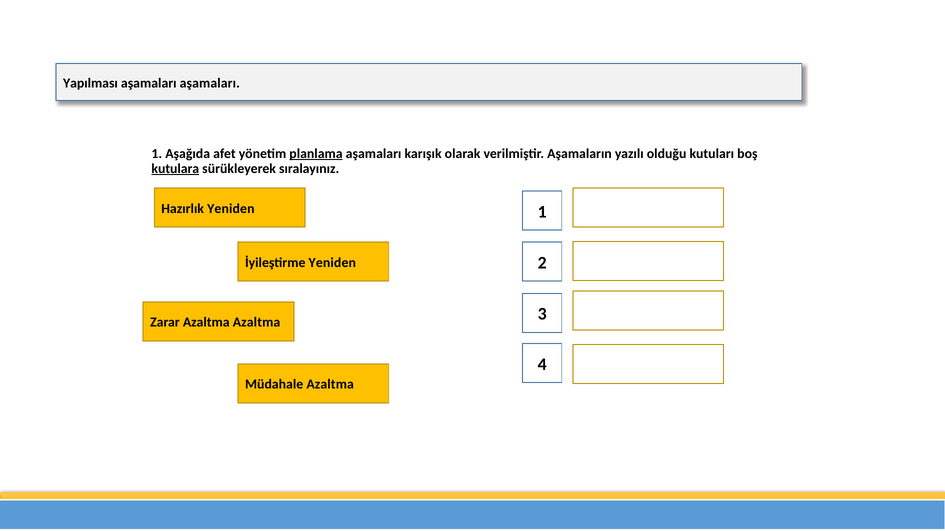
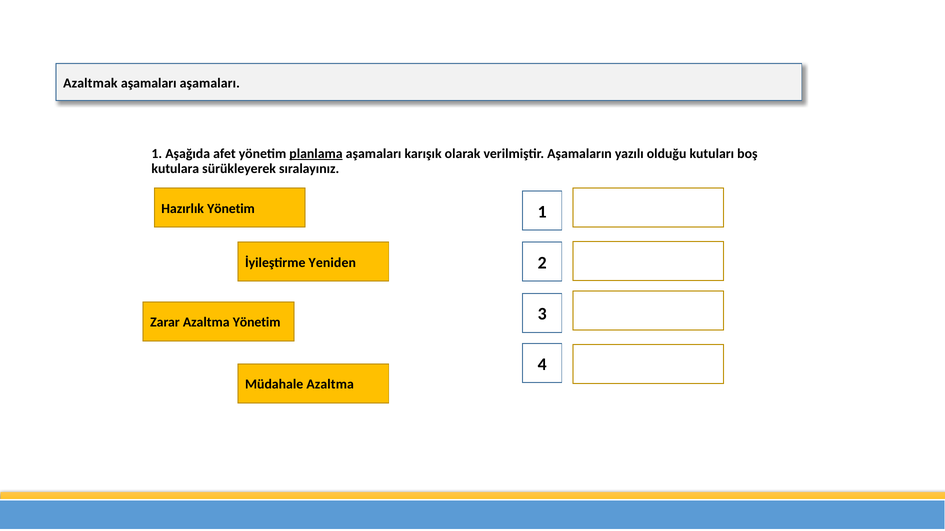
Yapılması: Yapılması -> Azaltmak (90, 83)
kutulara underline: present -> none (175, 169)
Hazırlık Yeniden: Yeniden -> Yönetim (231, 209)
Azaltma Azaltma: Azaltma -> Yönetim (257, 323)
